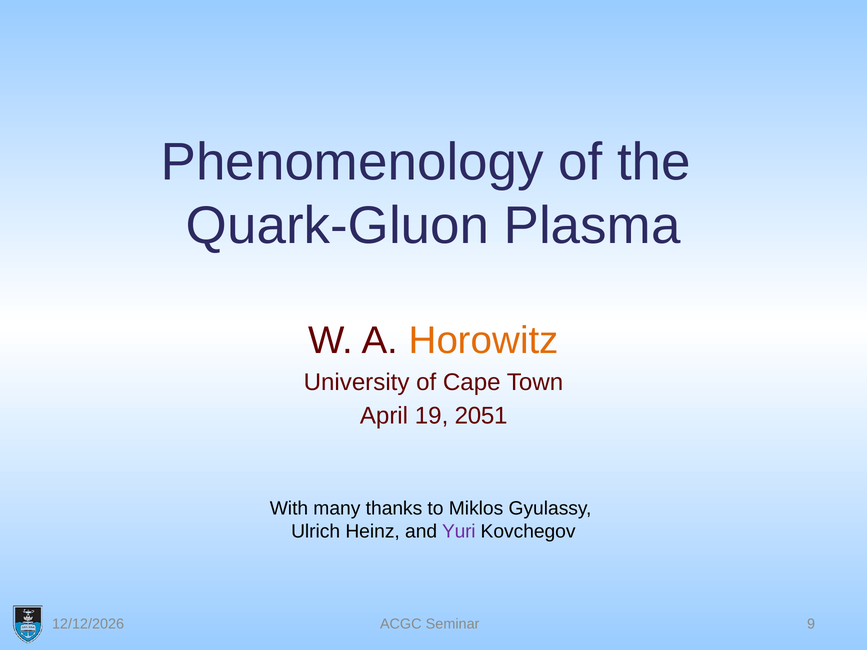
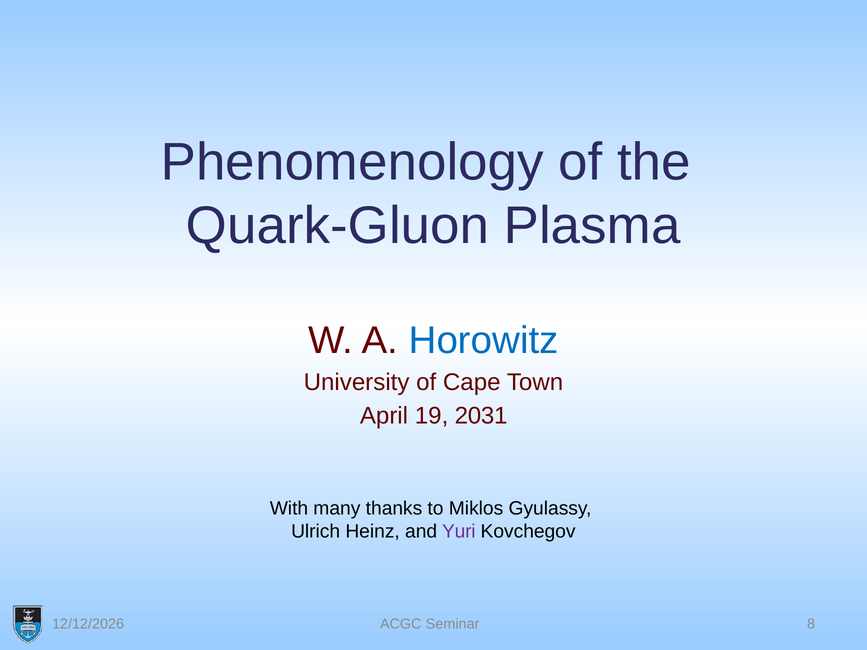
Horowitz colour: orange -> blue (484, 341)
2051: 2051 -> 2031 (481, 416)
9: 9 -> 8 (811, 624)
